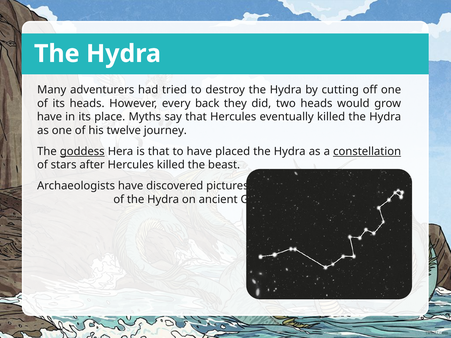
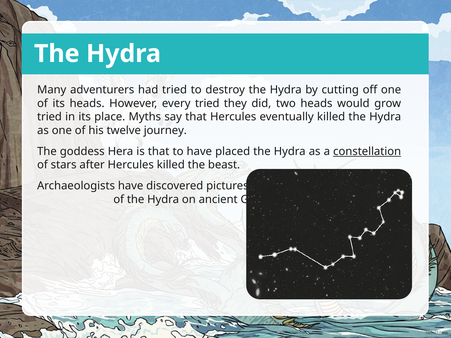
every back: back -> tried (207, 103)
have: have -> tried (49, 117)
goddess underline: present -> none (82, 152)
